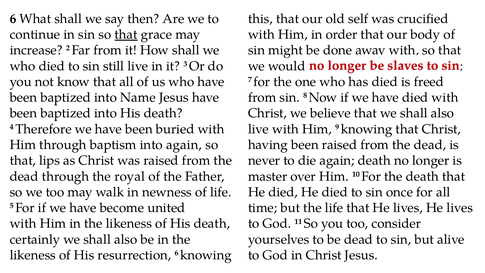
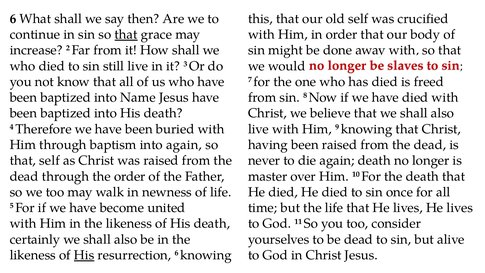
that lips: lips -> self (49, 160)
the royal: royal -> order (130, 176)
His underline: none -> present (84, 255)
